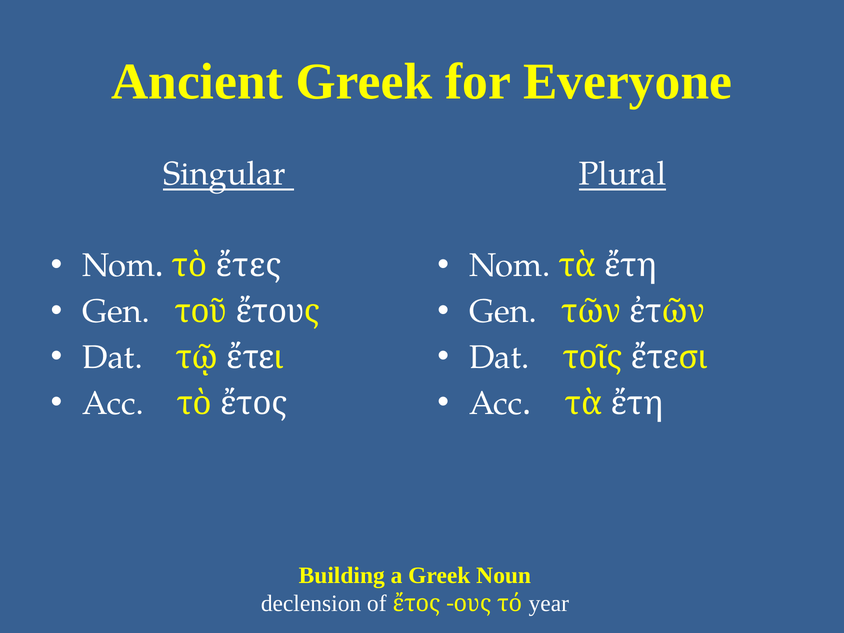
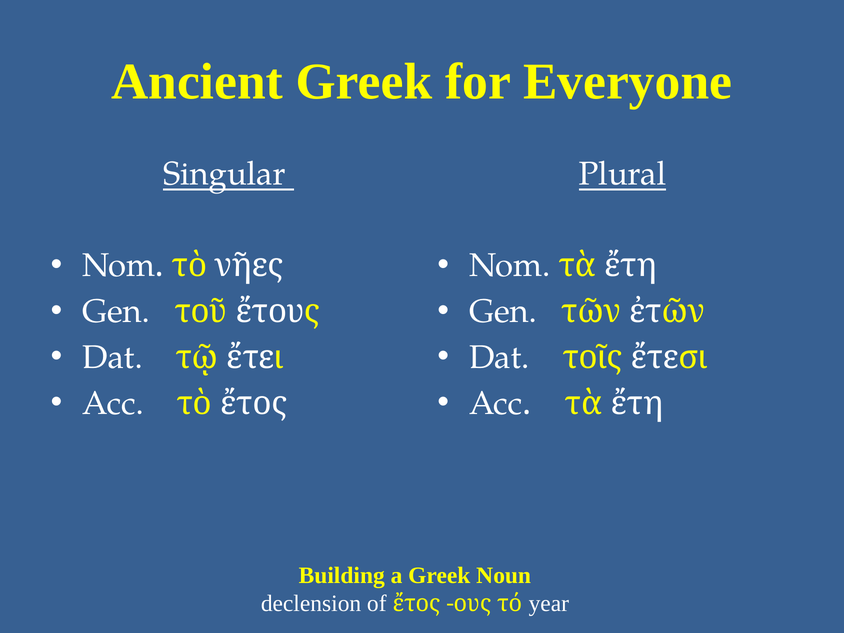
ἔτες: ἔτες -> νῆες (249, 266)
